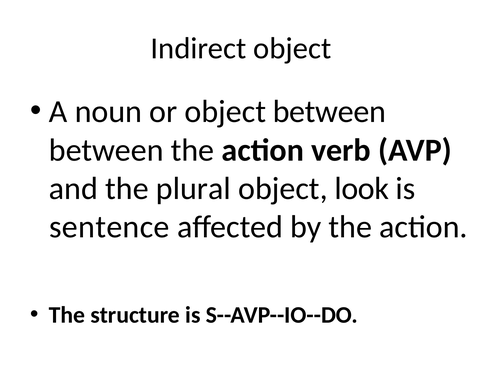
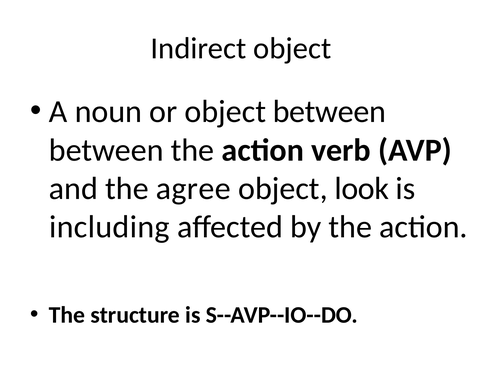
plural: plural -> agree (193, 189)
sentence: sentence -> including (109, 227)
